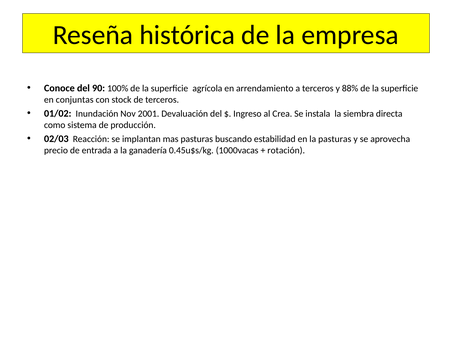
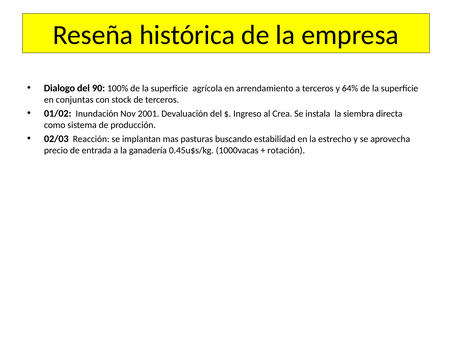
Conoce: Conoce -> Dialogo (59, 88)
88%: 88% -> 64% (350, 88)
la pasturas: pasturas -> estrecho (335, 139)
